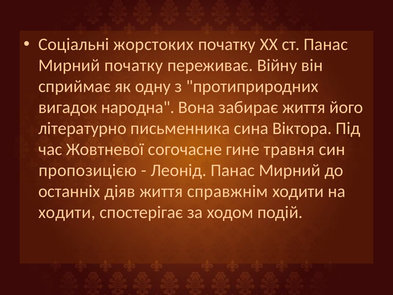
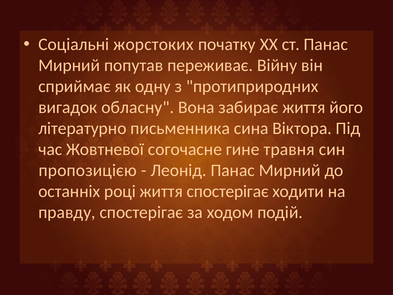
Мирний початку: початку -> попутав (134, 65)
народна: народна -> обласну (138, 107)
діяв: діяв -> році (120, 191)
життя справжнім: справжнім -> спостерігає (228, 191)
ходити: ходити -> правду (67, 212)
